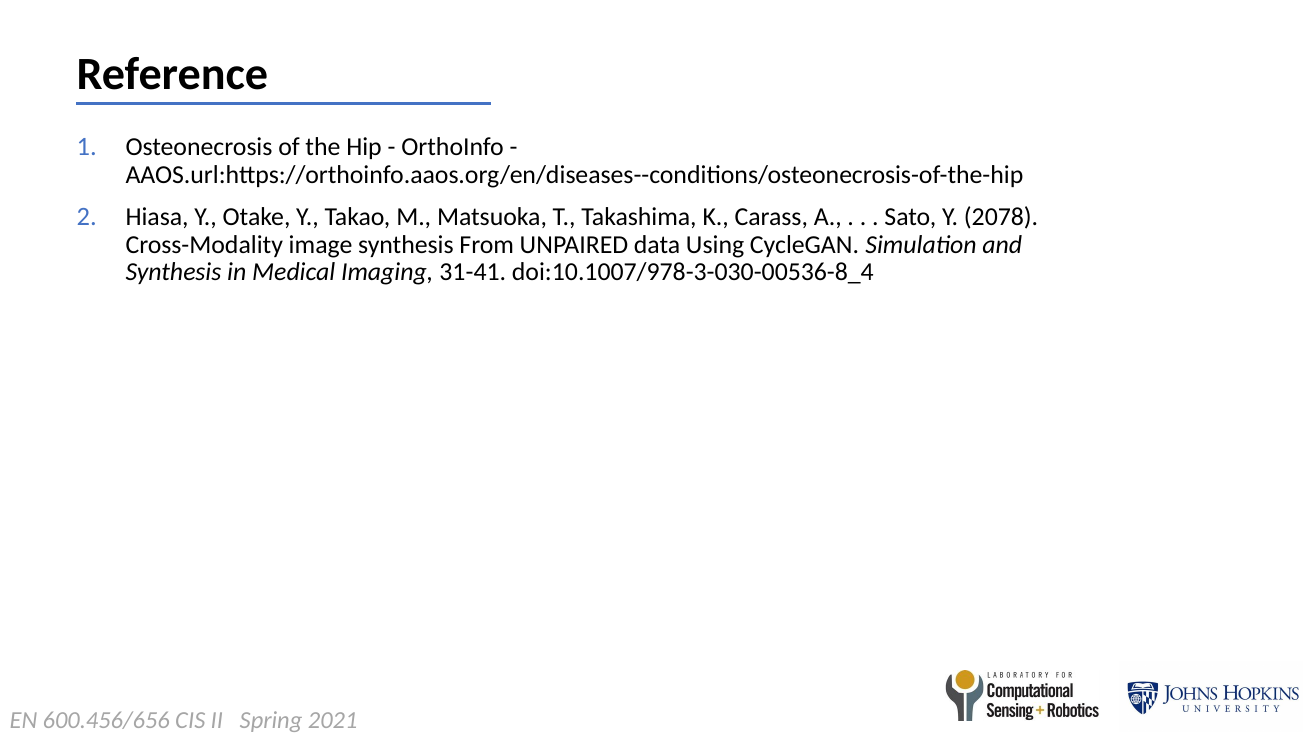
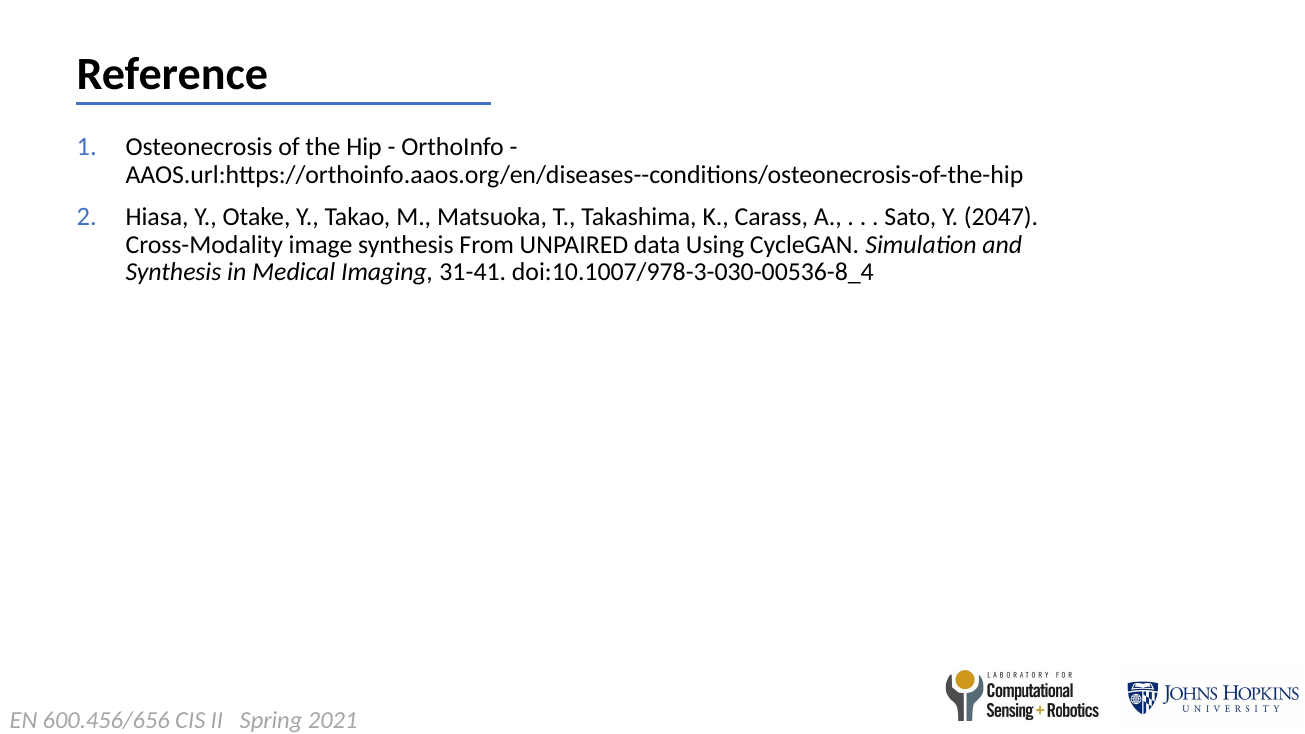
2078: 2078 -> 2047 (1001, 217)
